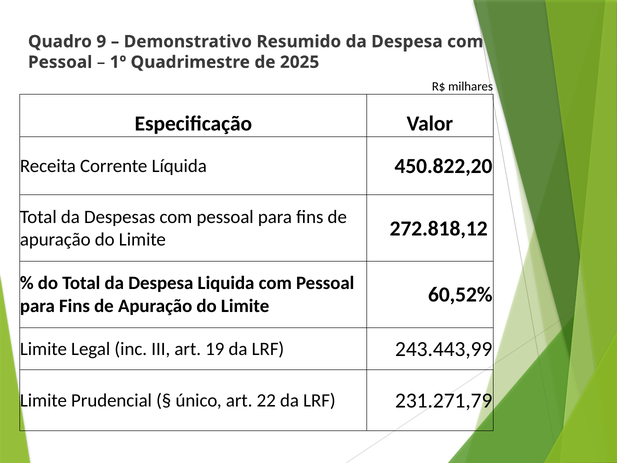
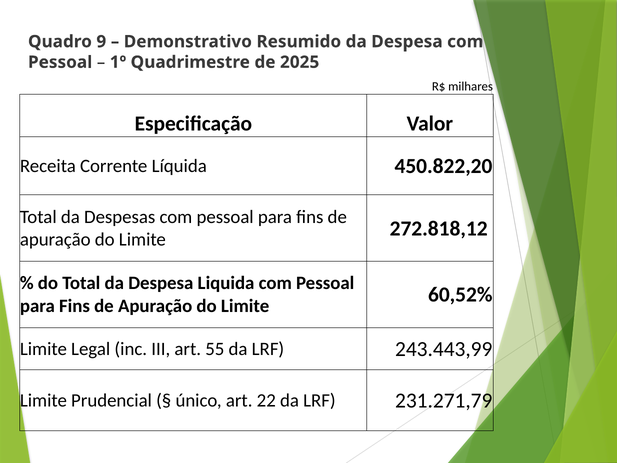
19: 19 -> 55 (215, 349)
